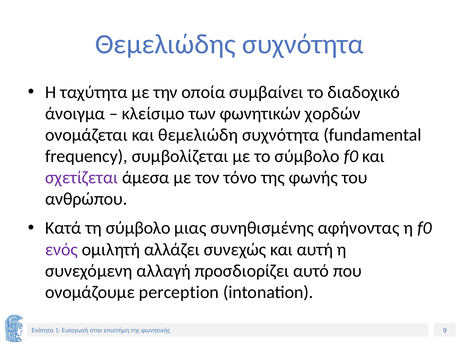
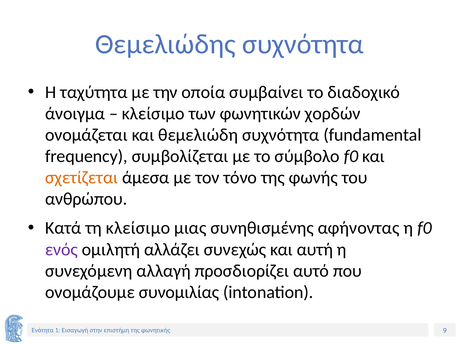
σχετίζεται colour: purple -> orange (82, 178)
τη σύμβολο: σύμβολο -> κλείσιμο (138, 228)
perception: perception -> συνομιλίας (179, 292)
